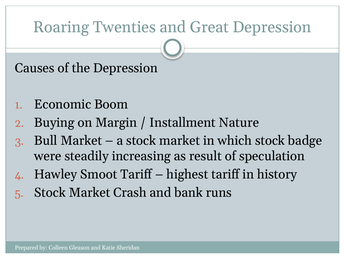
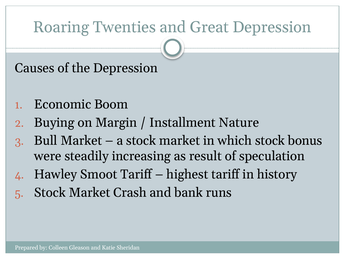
badge: badge -> bonus (305, 141)
